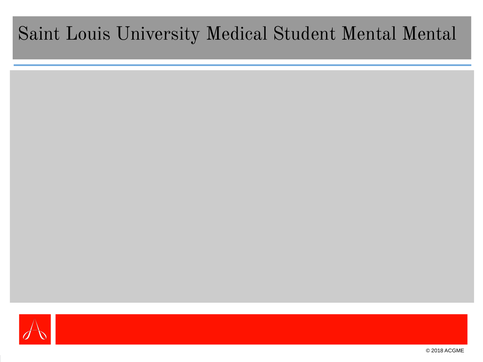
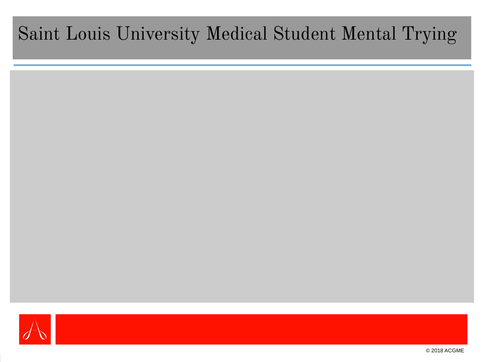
Mental Mental: Mental -> Trying (429, 34)
